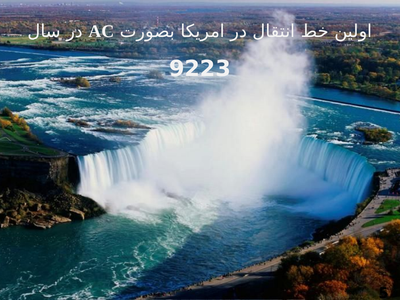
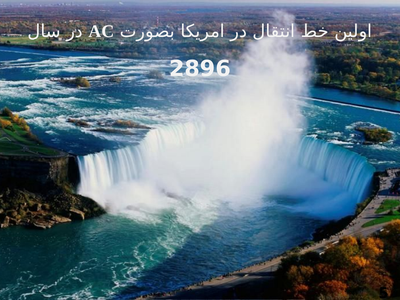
9223: 9223 -> 2896 (200, 69)
